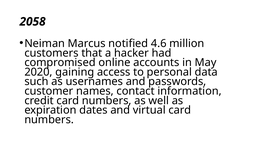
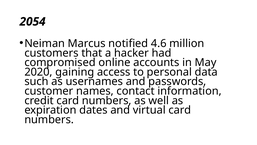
2058: 2058 -> 2054 (33, 22)
